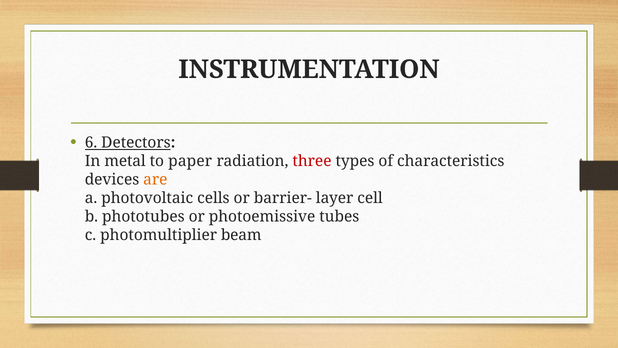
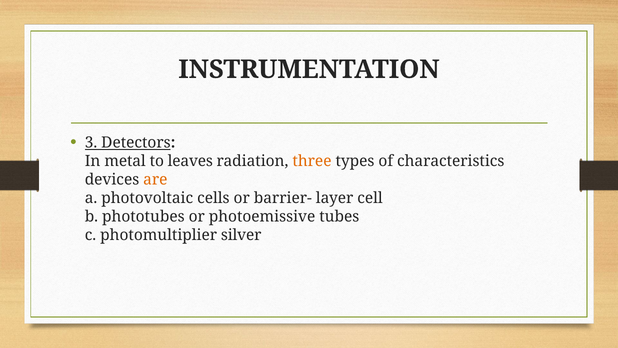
6: 6 -> 3 (91, 142)
paper: paper -> leaves (190, 161)
three colour: red -> orange (312, 161)
beam: beam -> silver (241, 235)
